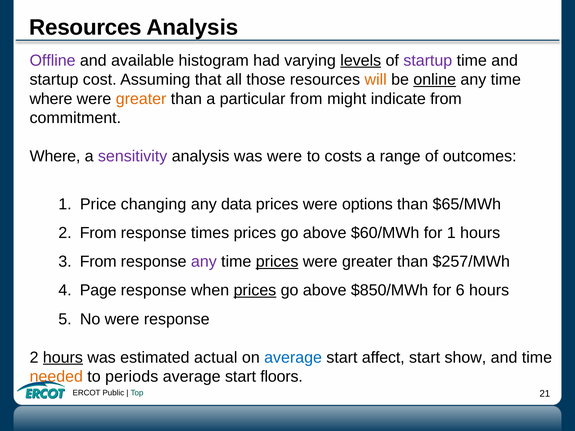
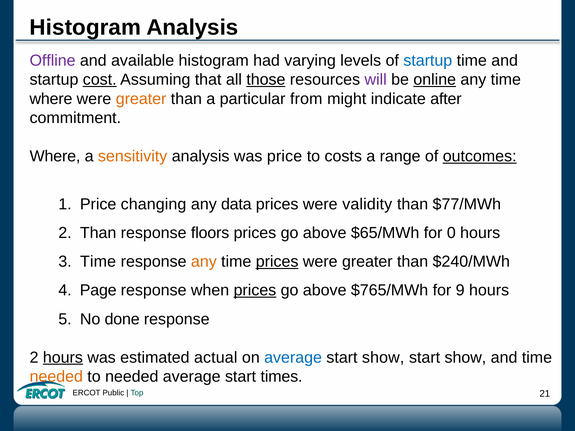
Resources: Resources -> Histogram (85, 27)
levels underline: present -> none (361, 60)
startup colour: purple -> blue (428, 60)
cost underline: none -> present (100, 80)
those underline: none -> present (266, 80)
will colour: orange -> purple (376, 80)
indicate from: from -> after (446, 99)
sensitivity colour: purple -> orange (133, 156)
was were: were -> price (285, 156)
outcomes underline: none -> present (480, 156)
options: options -> validity (367, 204)
$65/MWh: $65/MWh -> $77/MWh (467, 204)
2 From: From -> Than (98, 233)
times: times -> floors (210, 233)
$60/MWh: $60/MWh -> $65/MWh (385, 233)
for 1: 1 -> 0 (451, 233)
From: From -> Time (98, 262)
any colour: purple -> orange (204, 262)
$257/MWh: $257/MWh -> $240/MWh (471, 262)
$850/MWh: $850/MWh -> $765/MWh (390, 291)
6: 6 -> 9 (460, 291)
No were: were -> done (122, 319)
affect: affect -> show (383, 358)
to periods: periods -> needed (132, 377)
floors: floors -> times (282, 377)
